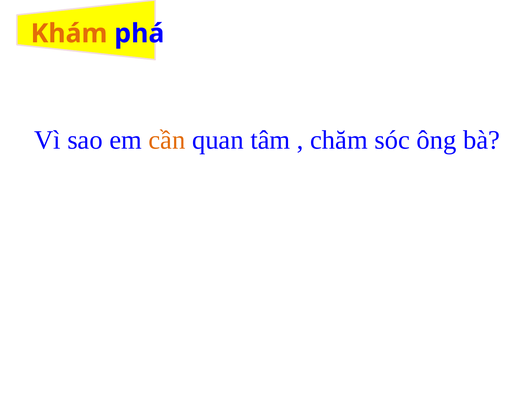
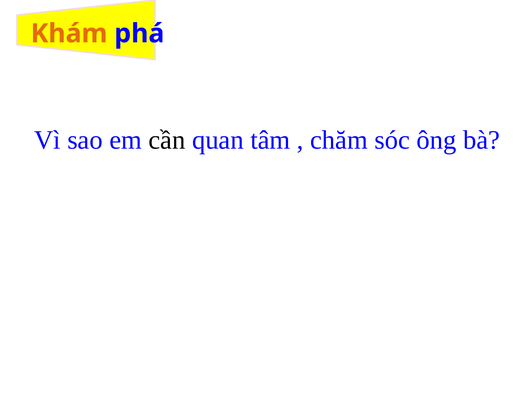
cần colour: orange -> black (167, 140)
